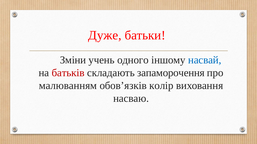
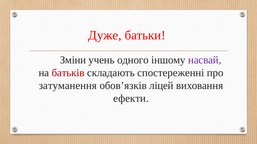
насвай colour: blue -> purple (205, 60)
запаморочення: запаморочення -> спостереженні (171, 73)
малюванням: малюванням -> затуманення (68, 86)
колір: колір -> ліцей (161, 86)
насваю: насваю -> ефекти (131, 99)
